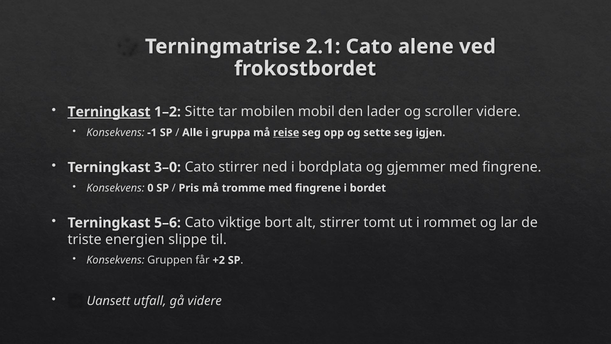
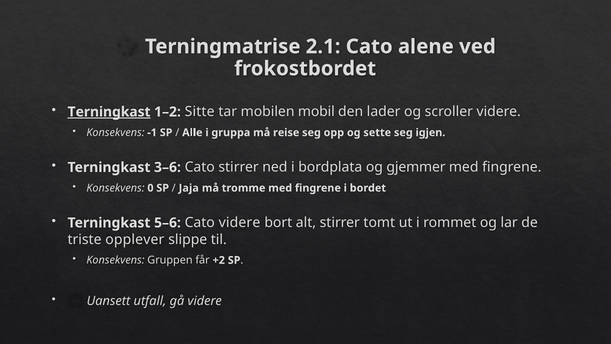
reise underline: present -> none (286, 132)
3–0: 3–0 -> 3–6 (167, 167)
Pris: Pris -> Jaja (189, 188)
Cato viktige: viktige -> videre (240, 223)
energien: energien -> opplever (135, 239)
